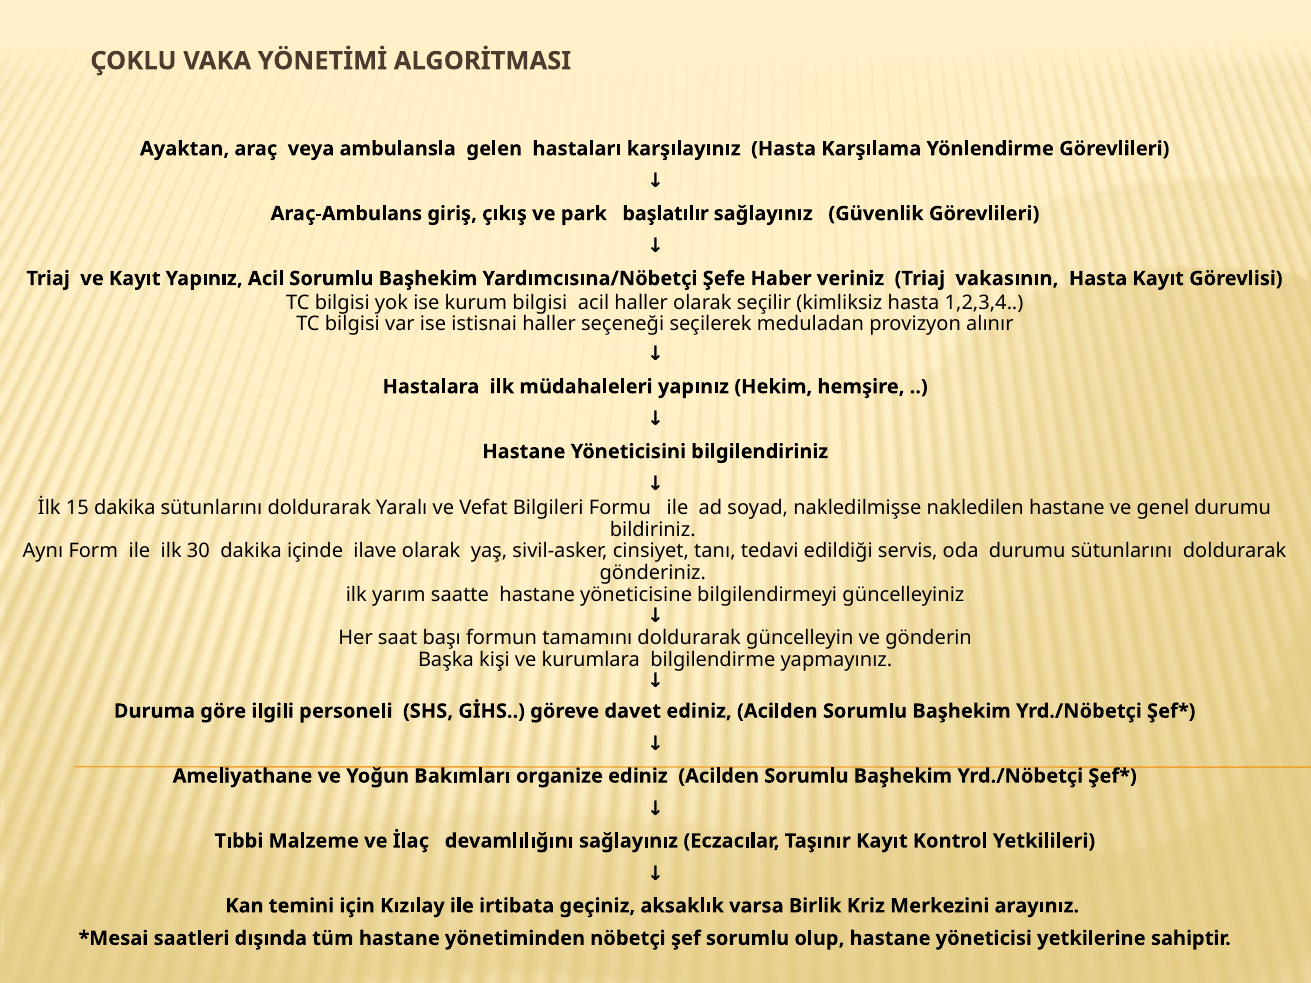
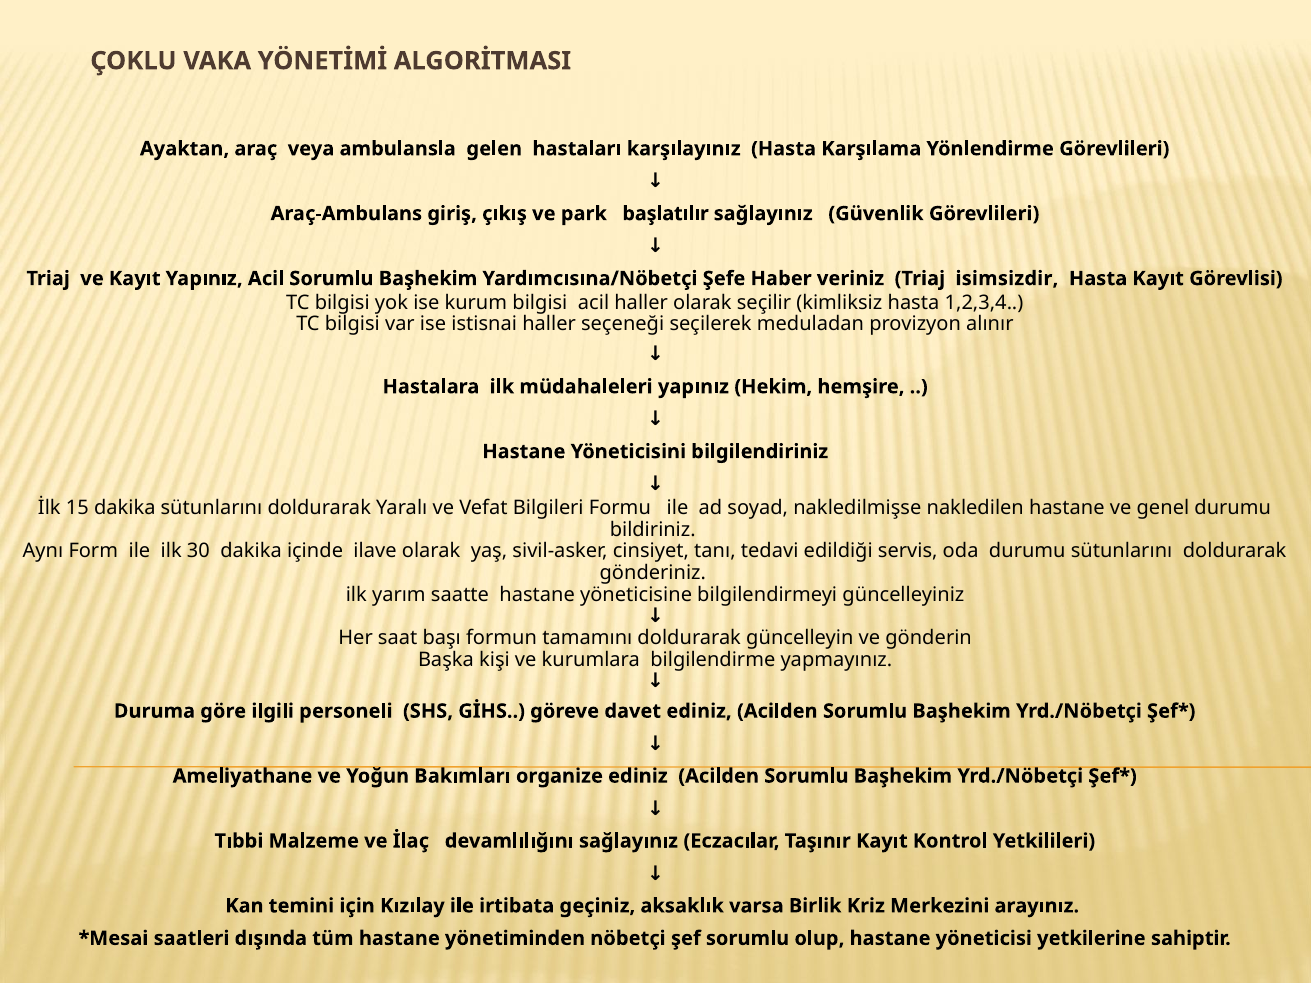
vakasının: vakasının -> isimsizdir (1007, 279)
